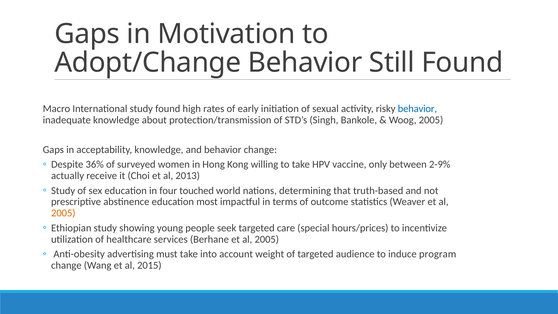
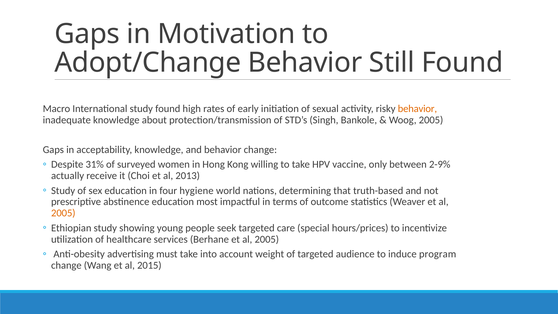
behavior colour: blue -> orange (417, 109)
36%: 36% -> 31% (95, 164)
touched: touched -> hygiene (197, 190)
